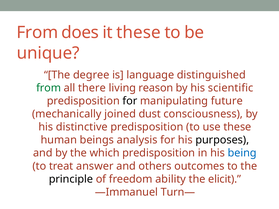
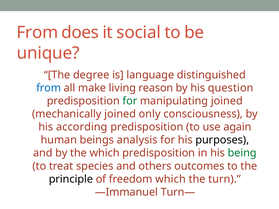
it these: these -> social (139, 33)
from colour: green -> blue (49, 88)
there: there -> make (92, 88)
scientific: scientific -> question (231, 88)
for colour: black -> green (130, 101)
manipulating future: future -> joined (227, 101)
dust: dust -> only (150, 114)
distinctive: distinctive -> according (82, 127)
use these: these -> again (237, 127)
being colour: blue -> green (242, 153)
answer: answer -> species (95, 166)
freedom ability: ability -> which (171, 179)
elicit: elicit -> turn (225, 179)
